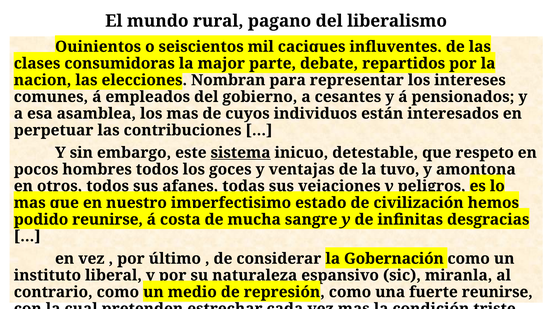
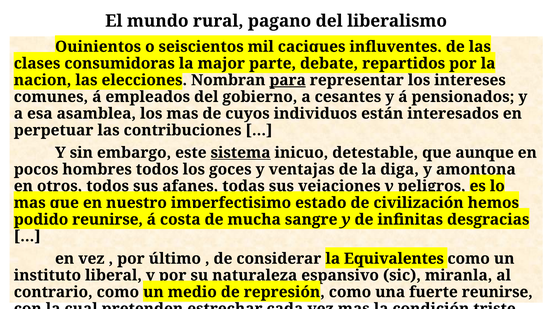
para underline: none -> present (288, 80)
respeto: respeto -> aunque (485, 153)
tuvo: tuvo -> diga (400, 170)
Gobernación: Gobernación -> Equivalentes (394, 259)
